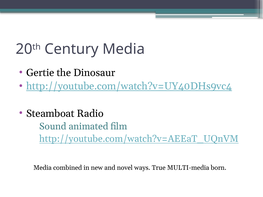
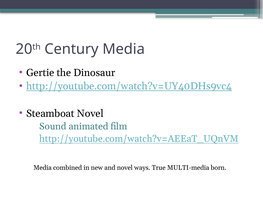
Steamboat Radio: Radio -> Novel (90, 114)
